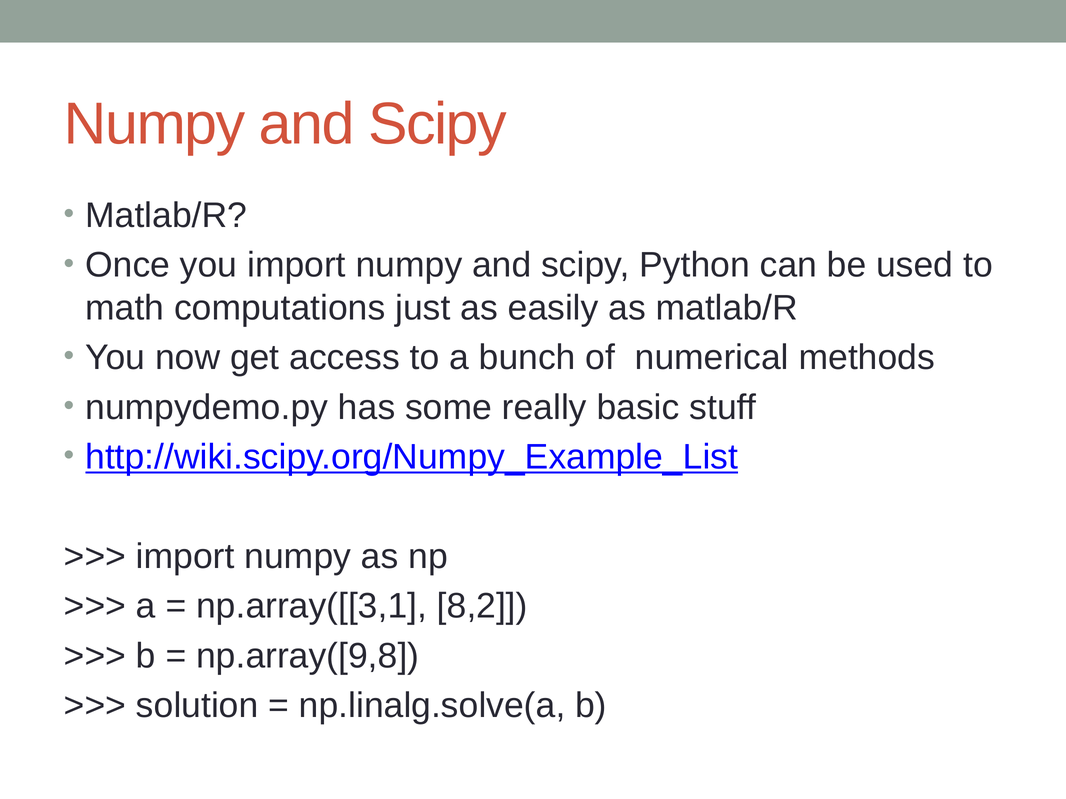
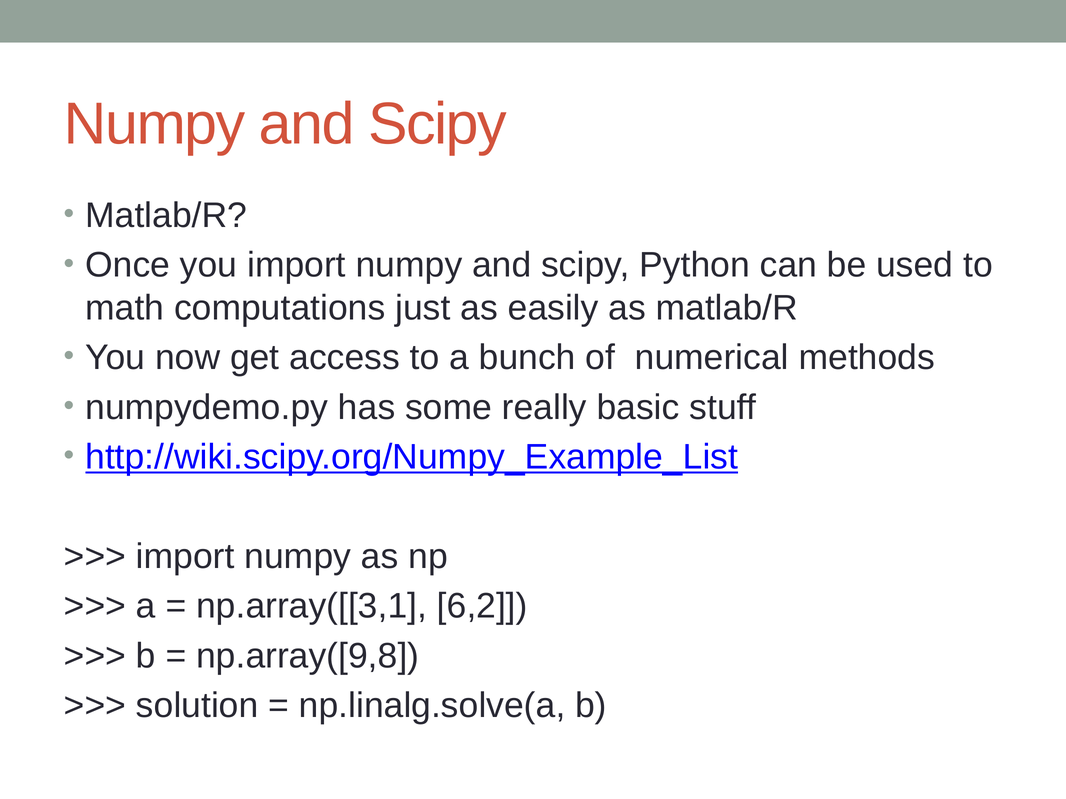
8,2: 8,2 -> 6,2 (482, 606)
